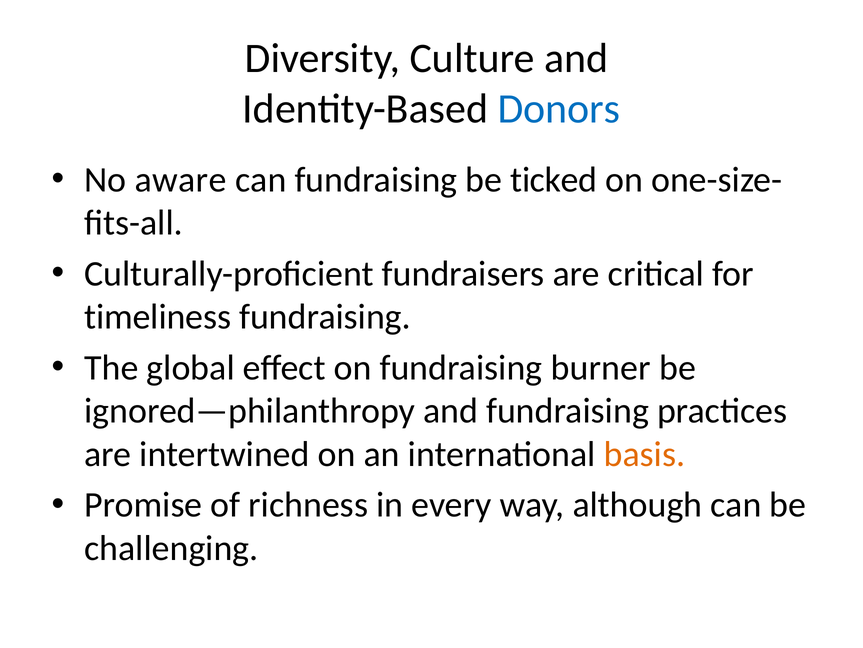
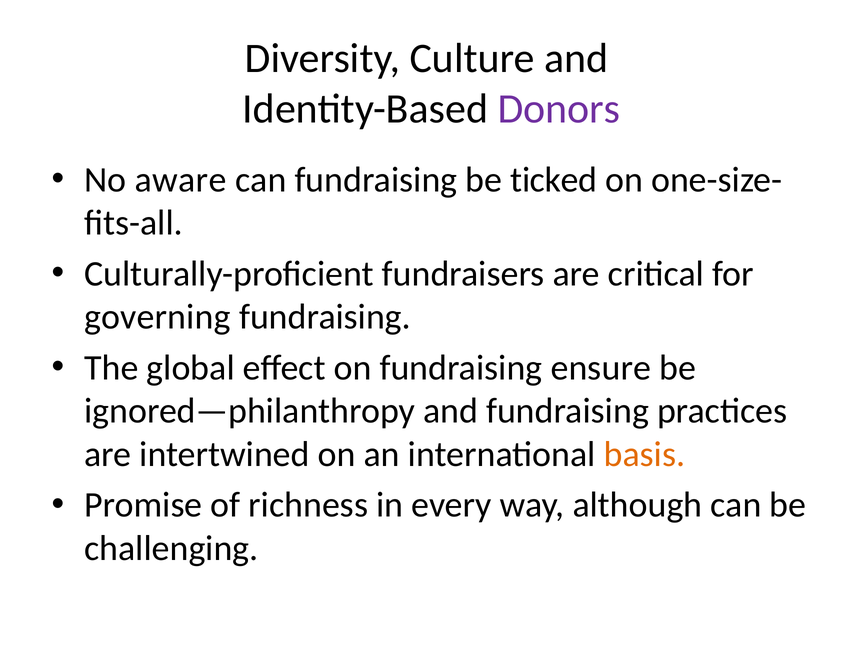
Donors colour: blue -> purple (559, 109)
timeliness: timeliness -> governing (157, 317)
burner: burner -> ensure (601, 367)
